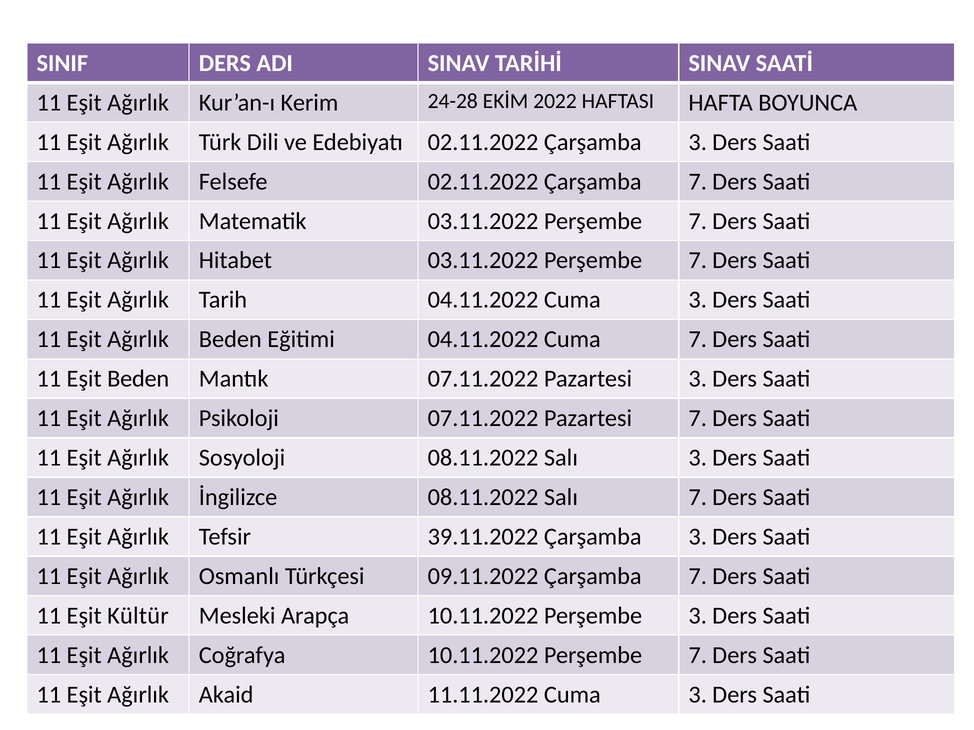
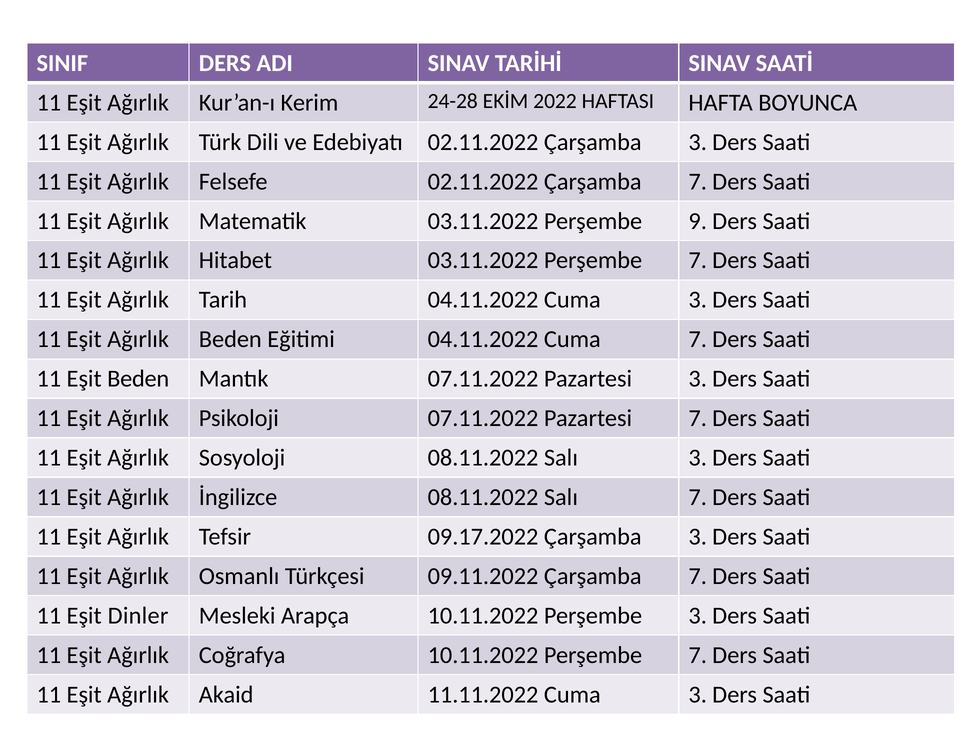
Matematik 03.11.2022 Perşembe 7: 7 -> 9 (698, 221)
39.11.2022: 39.11.2022 -> 09.17.2022 (483, 537)
Kültür: Kültür -> Dinler (138, 616)
